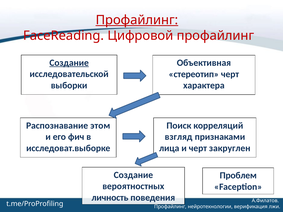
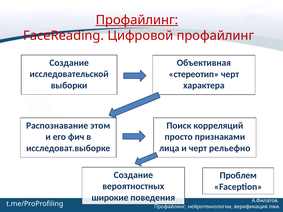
Создание underline: present -> none (69, 63)
взгляд: взгляд -> просто (179, 137)
закруглен: закруглен -> рельефно (230, 148)
личность: личность -> широкие (110, 198)
